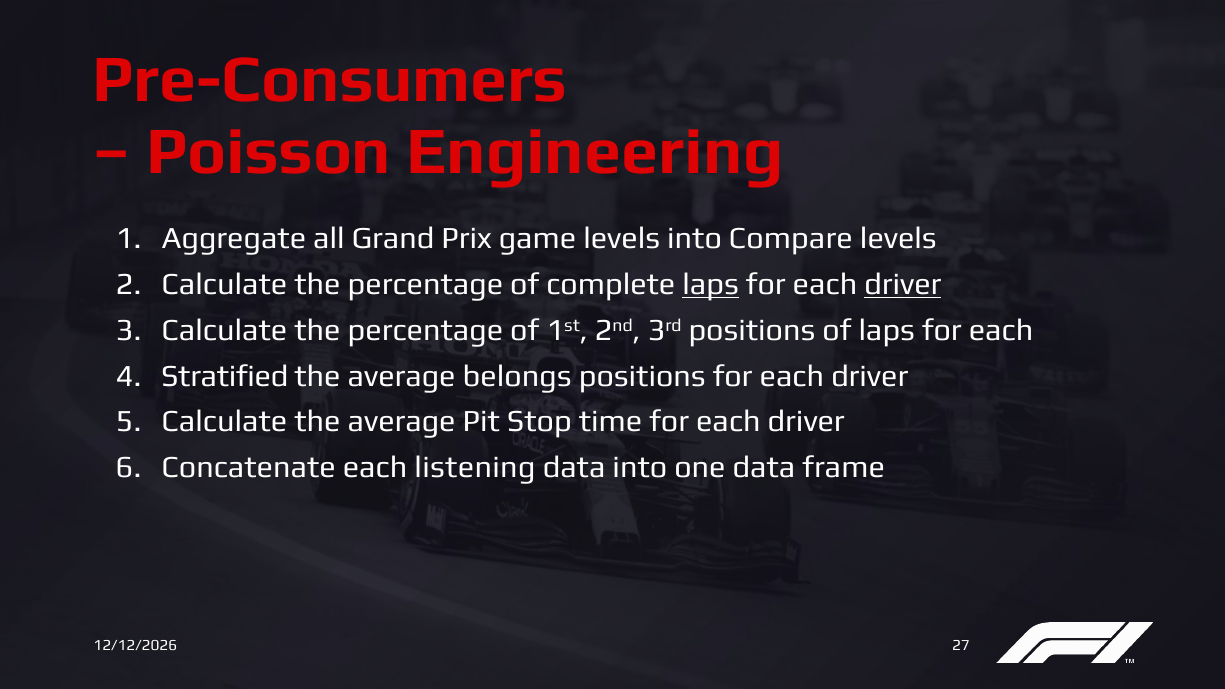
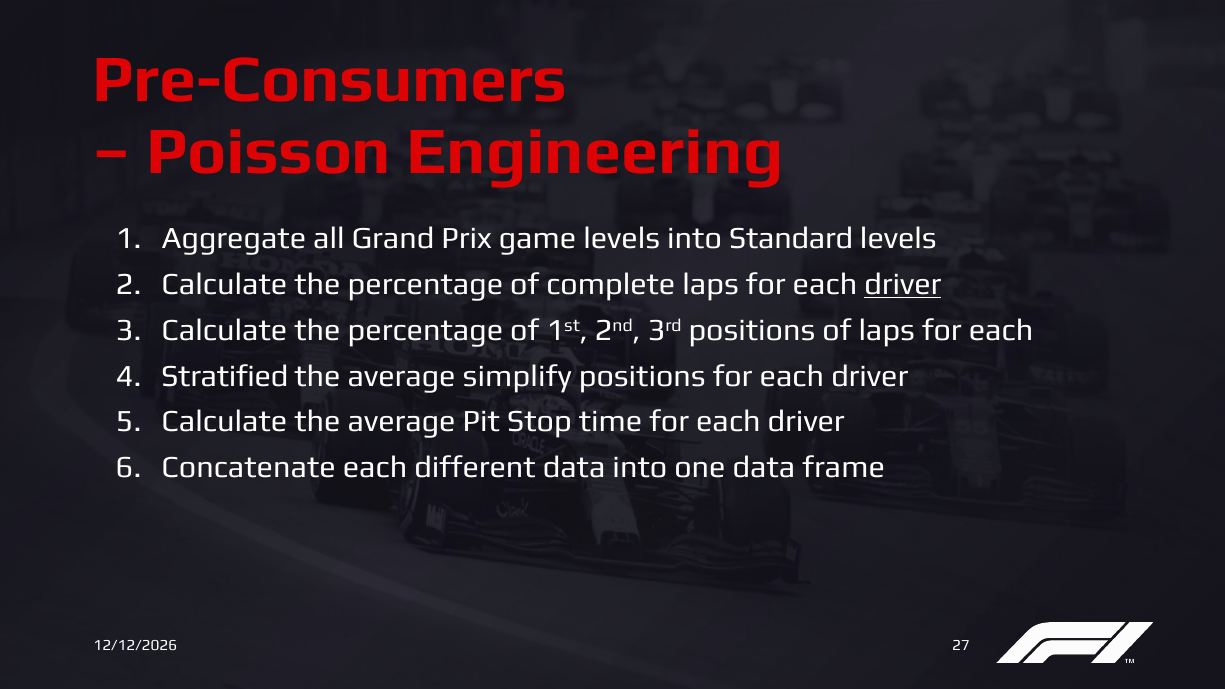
Compare: Compare -> Standard (791, 239)
laps underline: present -> none (711, 284)
belongs: belongs -> simplify (517, 376)
listening: listening -> different (475, 468)
